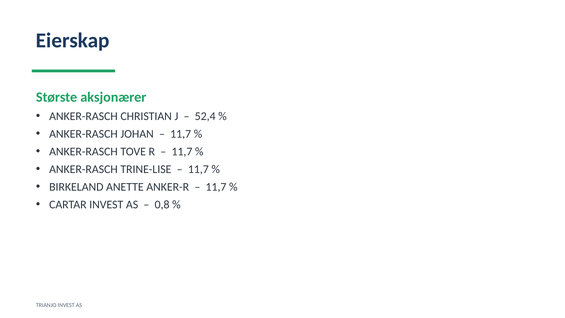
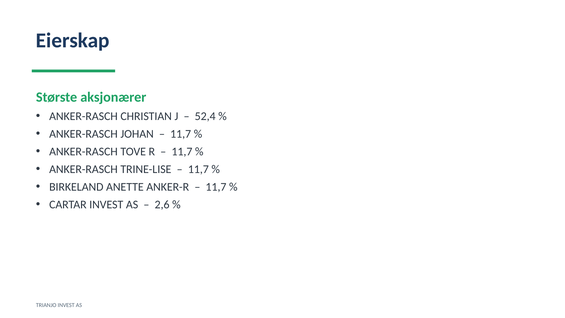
0,8: 0,8 -> 2,6 (162, 205)
